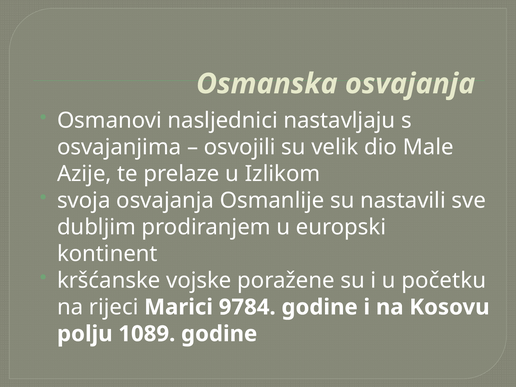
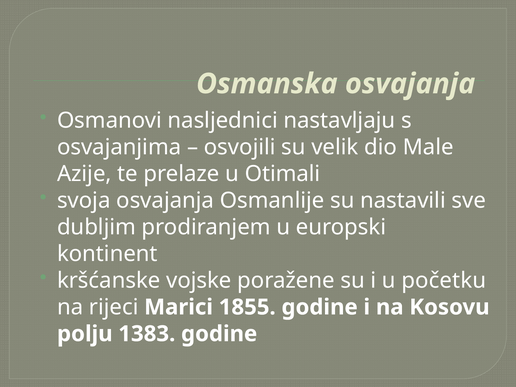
Izlikom: Izlikom -> Otimali (283, 174)
9784: 9784 -> 1855 (247, 307)
1089: 1089 -> 1383 (147, 334)
